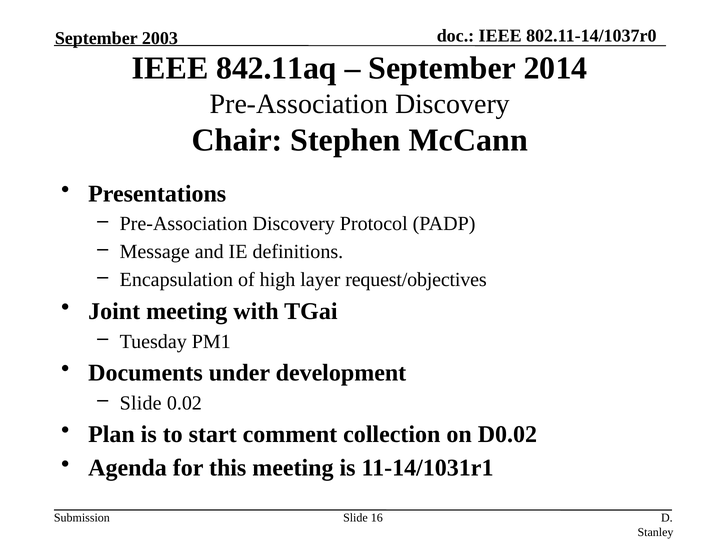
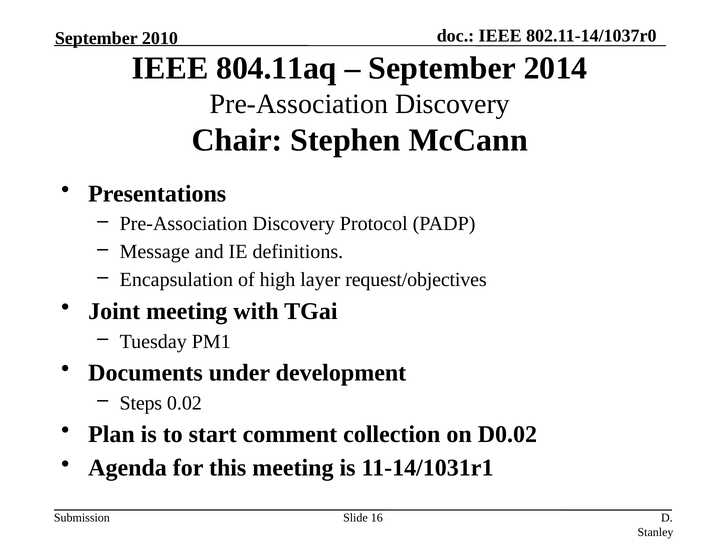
2003: 2003 -> 2010 (160, 39)
842.11aq: 842.11aq -> 804.11aq (277, 68)
Slide: Slide -> Steps (141, 403)
